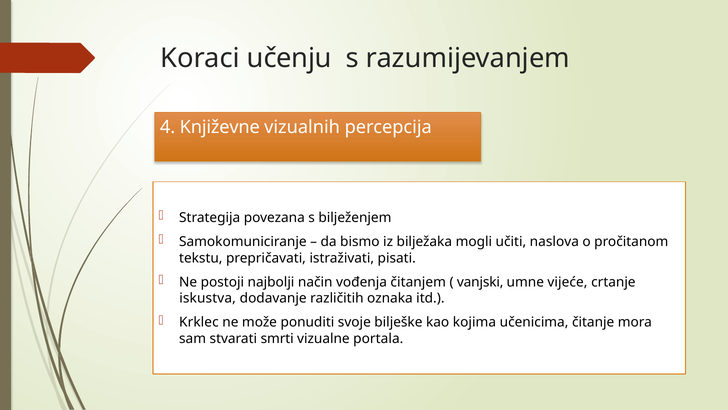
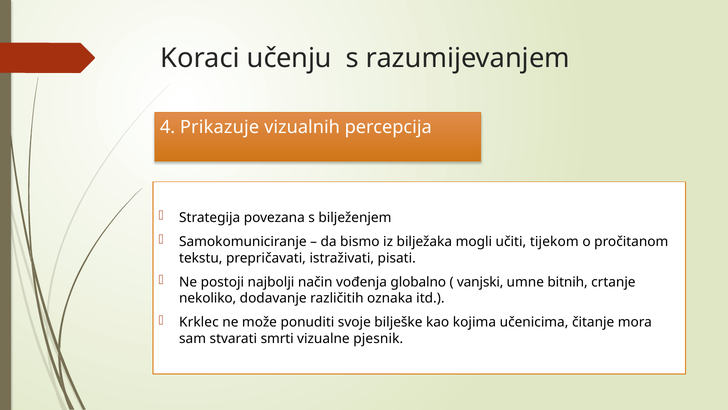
Književne: Književne -> Prikazuje (220, 127)
naslova: naslova -> tijekom (554, 241)
čitanjem: čitanjem -> globalno (418, 282)
vijeće: vijeće -> bitnih (568, 282)
iskustva: iskustva -> nekoliko (208, 298)
portala: portala -> pjesnik (378, 338)
